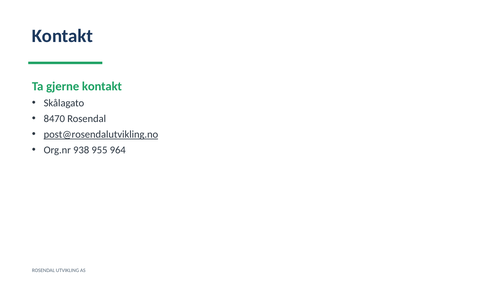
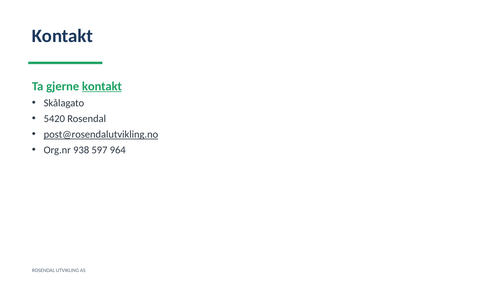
kontakt underline: none -> present (102, 86)
8470: 8470 -> 5420 (54, 119)
955: 955 -> 597 (99, 150)
